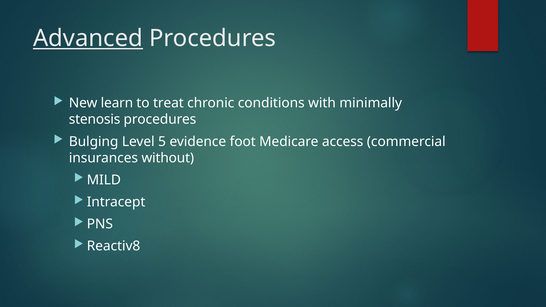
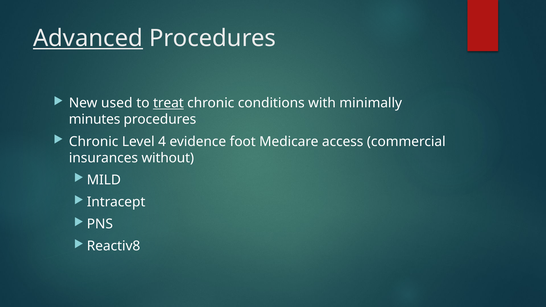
learn: learn -> used (117, 103)
treat underline: none -> present (168, 103)
stenosis: stenosis -> minutes (95, 120)
Bulging: Bulging -> Chronic (94, 142)
5: 5 -> 4 (162, 142)
